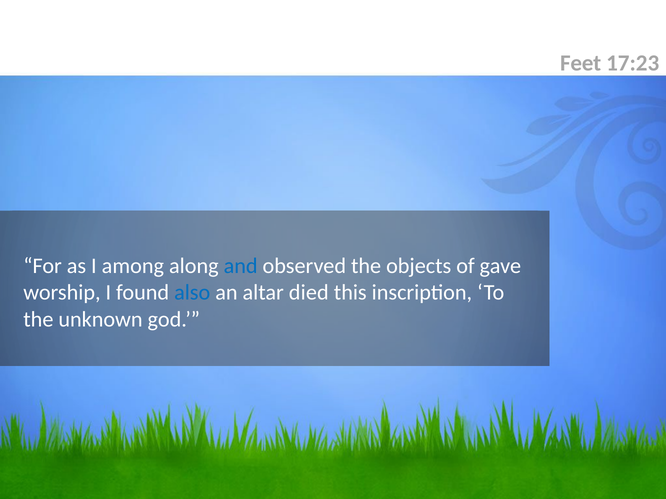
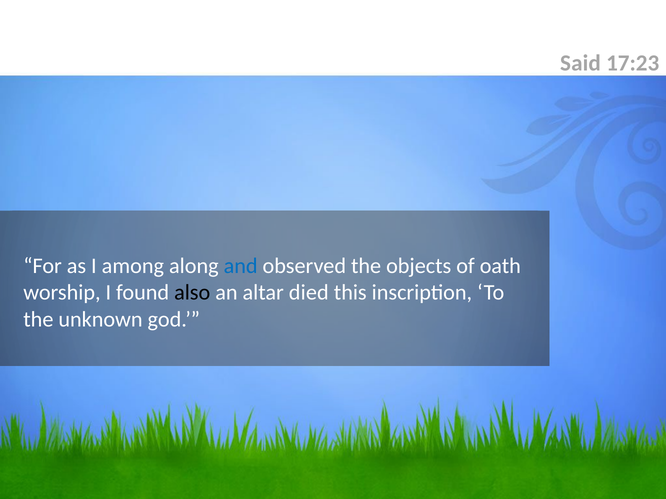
Feet: Feet -> Said (580, 63)
gave: gave -> oath (500, 266)
also colour: blue -> black (192, 293)
